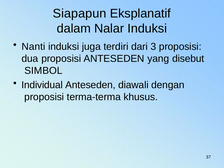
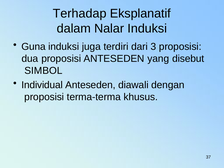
Siapapun: Siapapun -> Terhadap (80, 13)
Nanti: Nanti -> Guna (34, 47)
